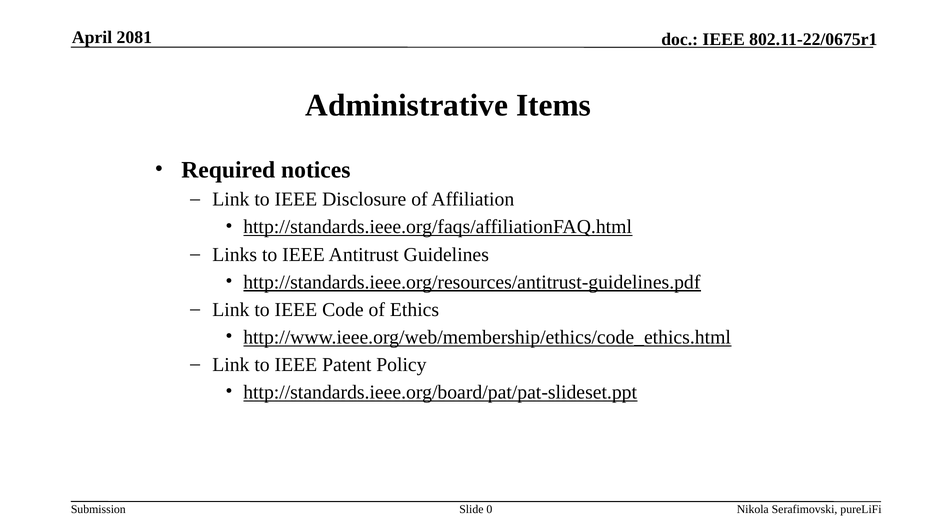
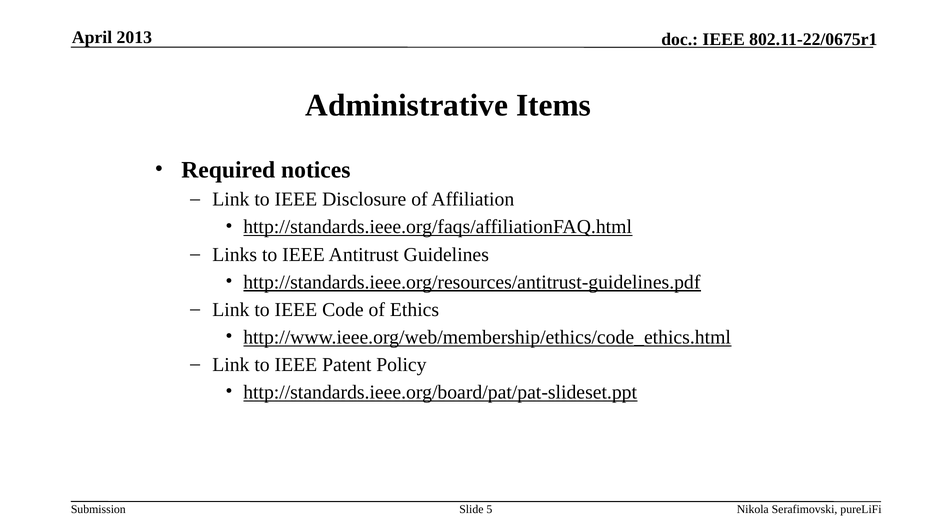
2081: 2081 -> 2013 (134, 38)
0: 0 -> 5 (489, 509)
